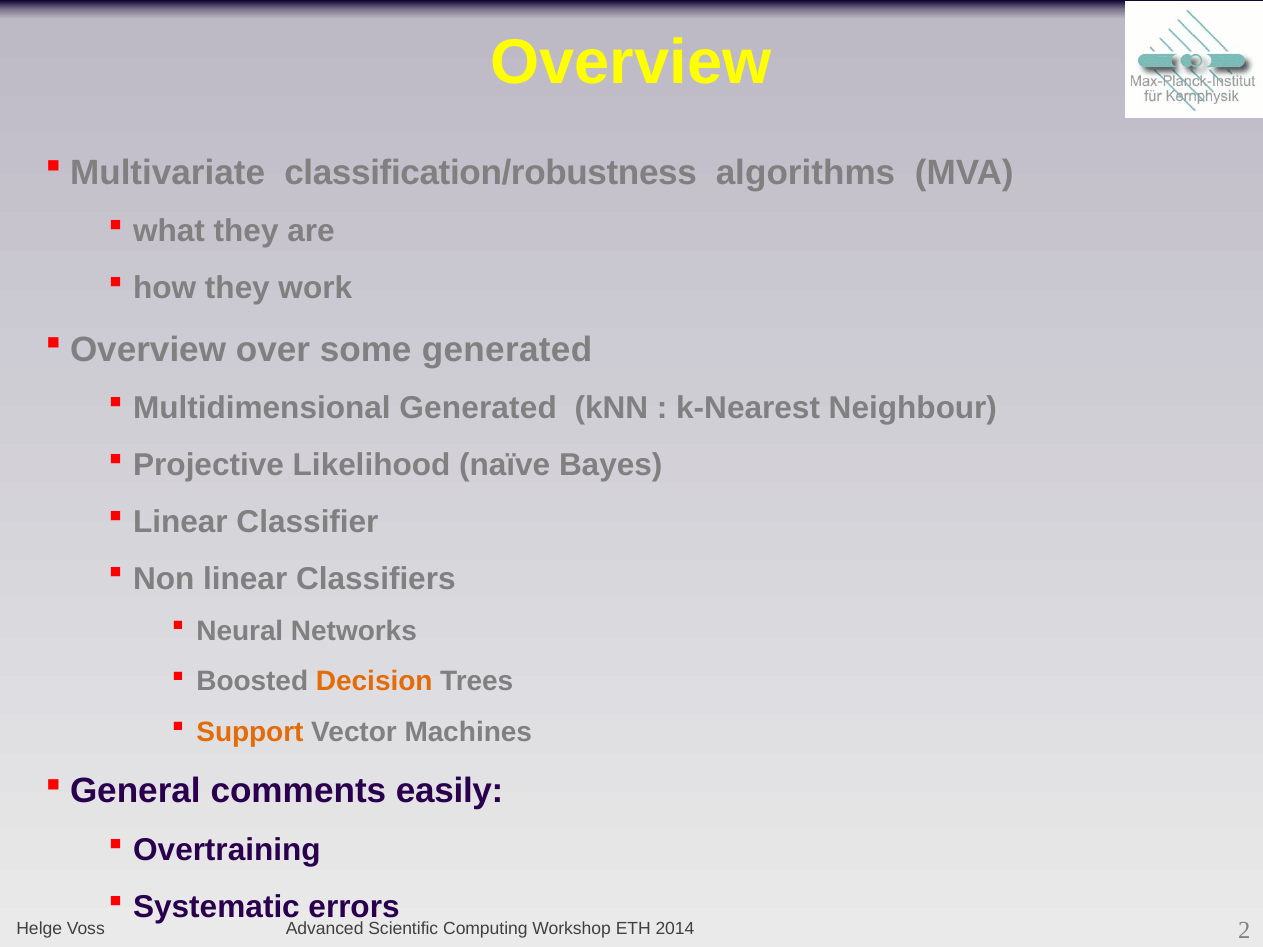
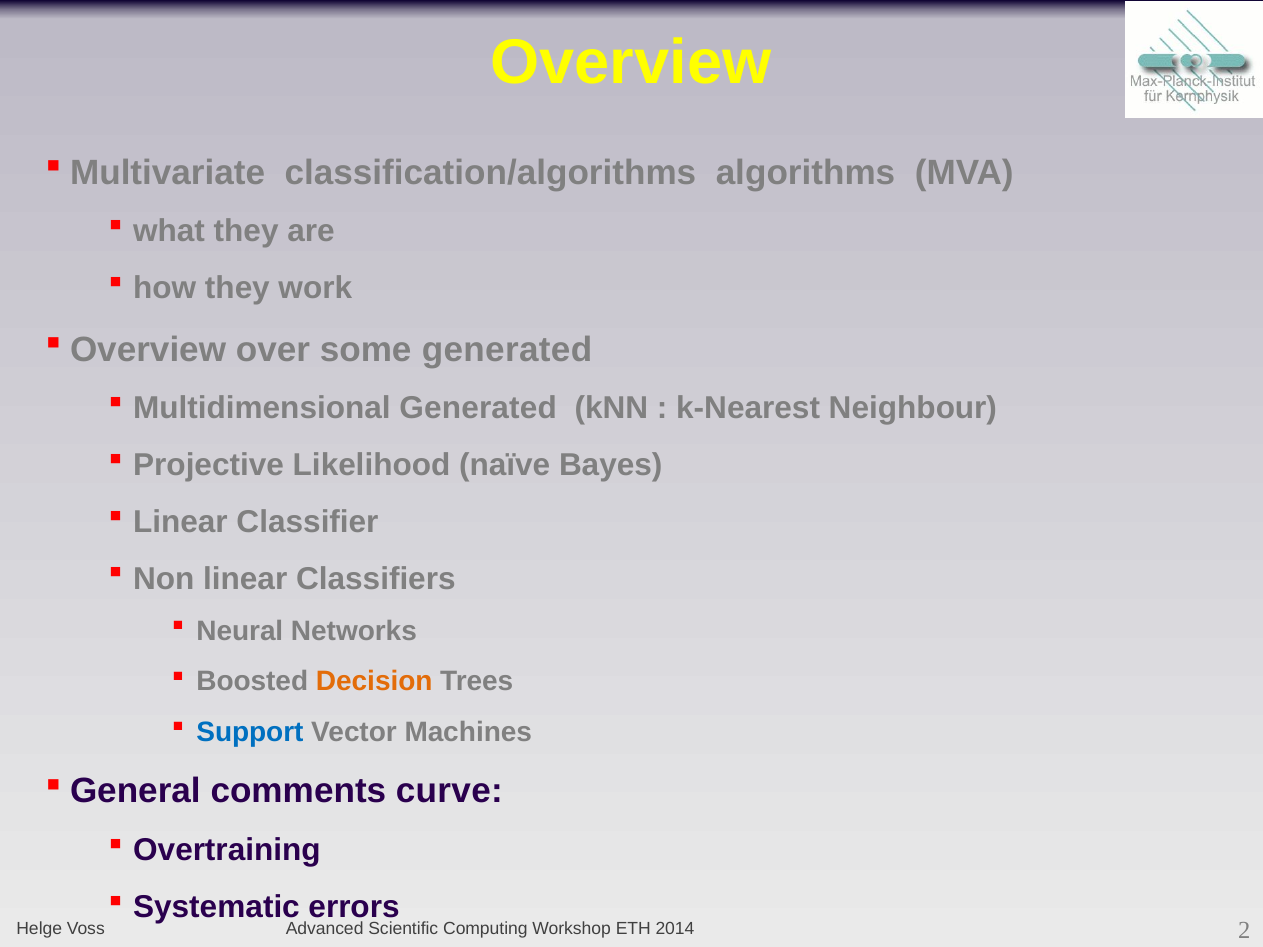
classification/robustness: classification/robustness -> classification/algorithms (490, 173)
Support colour: orange -> blue (250, 732)
easily: easily -> curve (449, 791)
